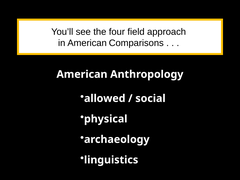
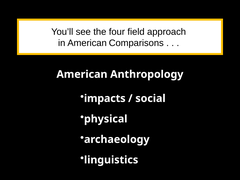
allowed: allowed -> impacts (105, 98)
